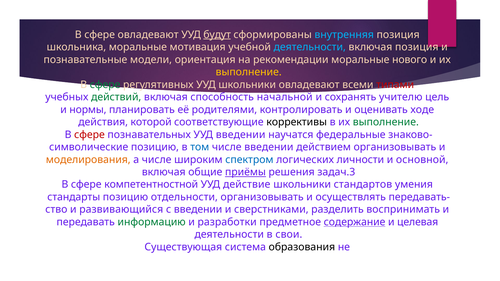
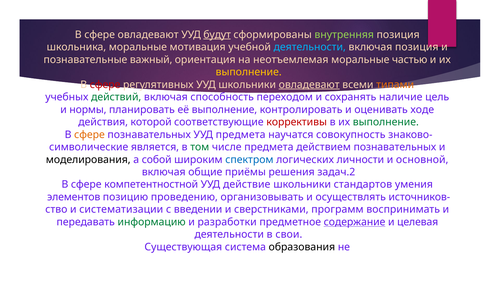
внутренняя colour: light blue -> light green (344, 35)
модели: модели -> важный (151, 60)
рекомендации: рекомендации -> неотъемлемая (291, 60)
нового: нового -> частью (410, 60)
сфере colour: green -> red (105, 85)
овладевают underline: none -> present (309, 85)
типами colour: red -> orange (395, 85)
начальной: начальной -> переходом (285, 97)
учителю: учителю -> наличие (401, 97)
её родителями: родителями -> выполнение (224, 110)
коррективы colour: black -> red (297, 122)
сфере colour: red -> orange (89, 135)
УУД введении: введении -> предмета (241, 135)
федеральные: федеральные -> совокупность (351, 135)
символические позицию: позицию -> является (155, 147)
том colour: blue -> green (200, 147)
числе введении: введении -> предмета (269, 147)
действием организовывать: организовывать -> познавательных (395, 147)
моделирования colour: orange -> black (88, 160)
а числе: числе -> собой (157, 160)
приёмы underline: present -> none (245, 172)
задач.3: задач.3 -> задач.2 (336, 172)
стандарты: стандарты -> элементов (74, 197)
отдельности: отдельности -> проведению (184, 197)
передавать-: передавать- -> источников- (419, 197)
развивающийся: развивающийся -> систематизации (121, 210)
разделить: разделить -> программ (337, 210)
